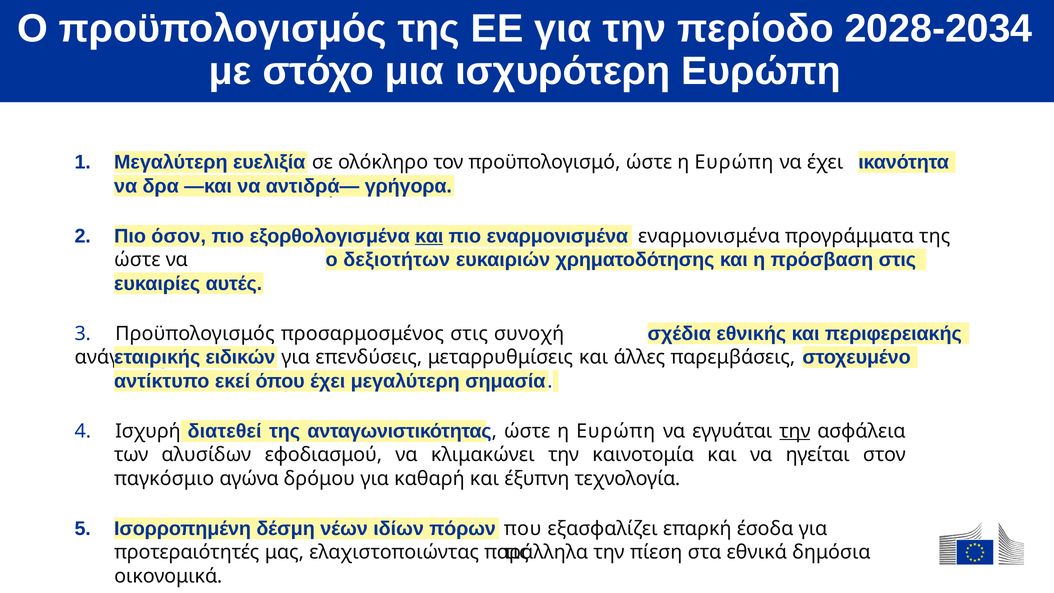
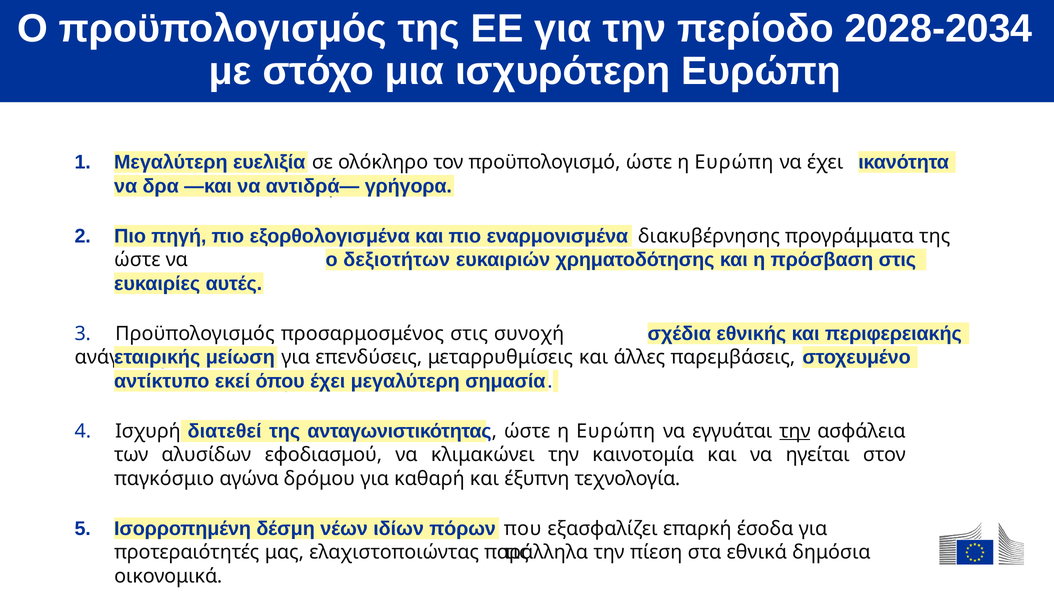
όσον: όσον -> πηγή (179, 236)
και underline: present -> none (429, 236)
εναρμονισμένα εναρμονισμένα: εναρμονισμένα -> διακυβέρνησης (709, 236)
ειδικών: ειδικών -> μείωση (240, 357)
